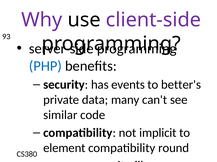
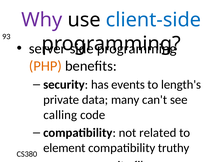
client-side colour: purple -> blue (153, 20)
PHP colour: blue -> orange (45, 66)
better's: better's -> length's (181, 85)
similar: similar -> calling (60, 115)
implicit: implicit -> related (158, 133)
round: round -> truthy (174, 148)
